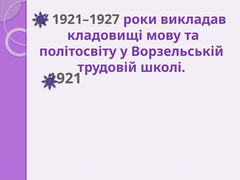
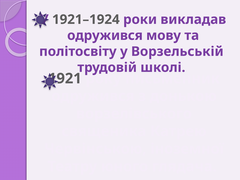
1921–1927: 1921–1927 -> 1921–1924 (86, 19)
кладовищі: кладовищі -> одружився (105, 35)
